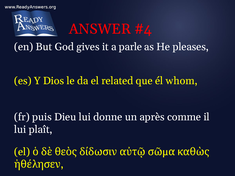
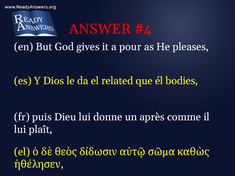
parle: parle -> pour (130, 47)
whom: whom -> bodies (182, 81)
